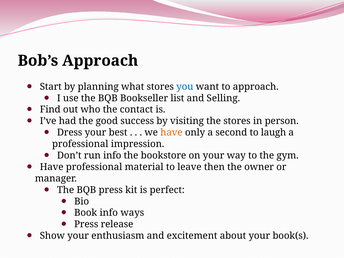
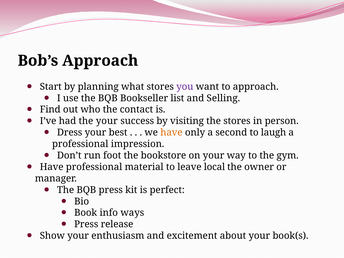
you colour: blue -> purple (185, 87)
the good: good -> your (107, 121)
run info: info -> foot (112, 155)
then: then -> local (214, 167)
